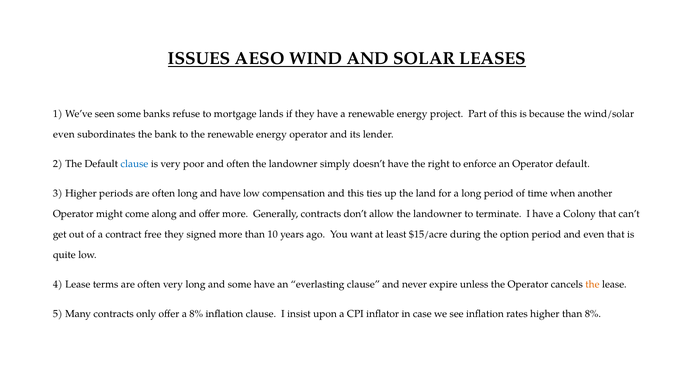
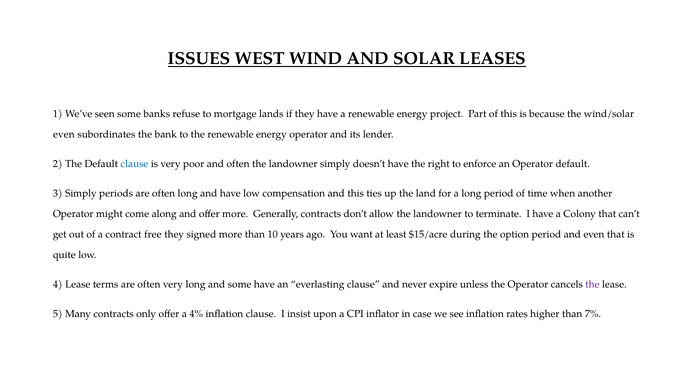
AESO: AESO -> WEST (260, 58)
3 Higher: Higher -> Simply (81, 193)
the colour: orange -> purple (592, 285)
a 8%: 8% -> 4% (196, 314)
than 8%: 8% -> 7% (593, 314)
